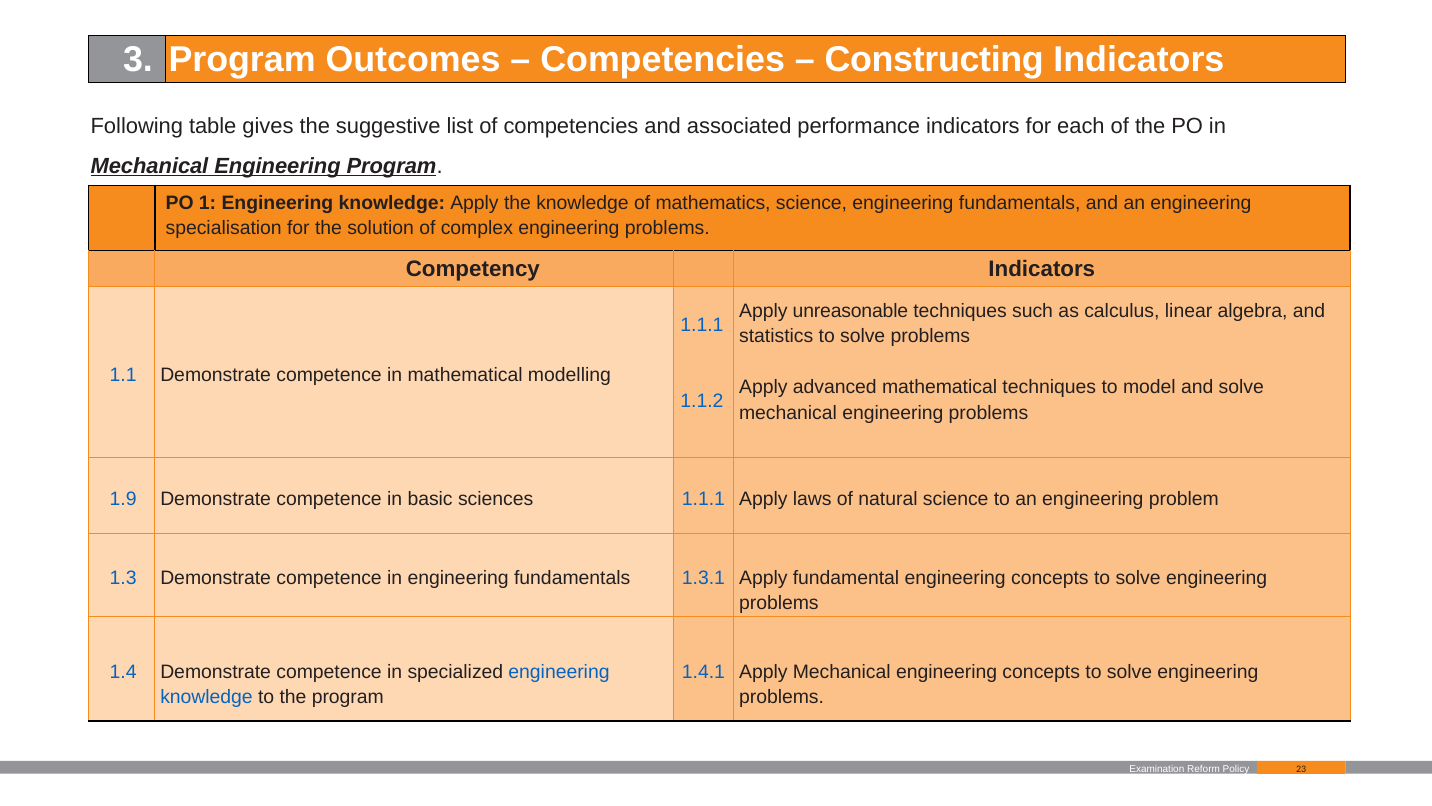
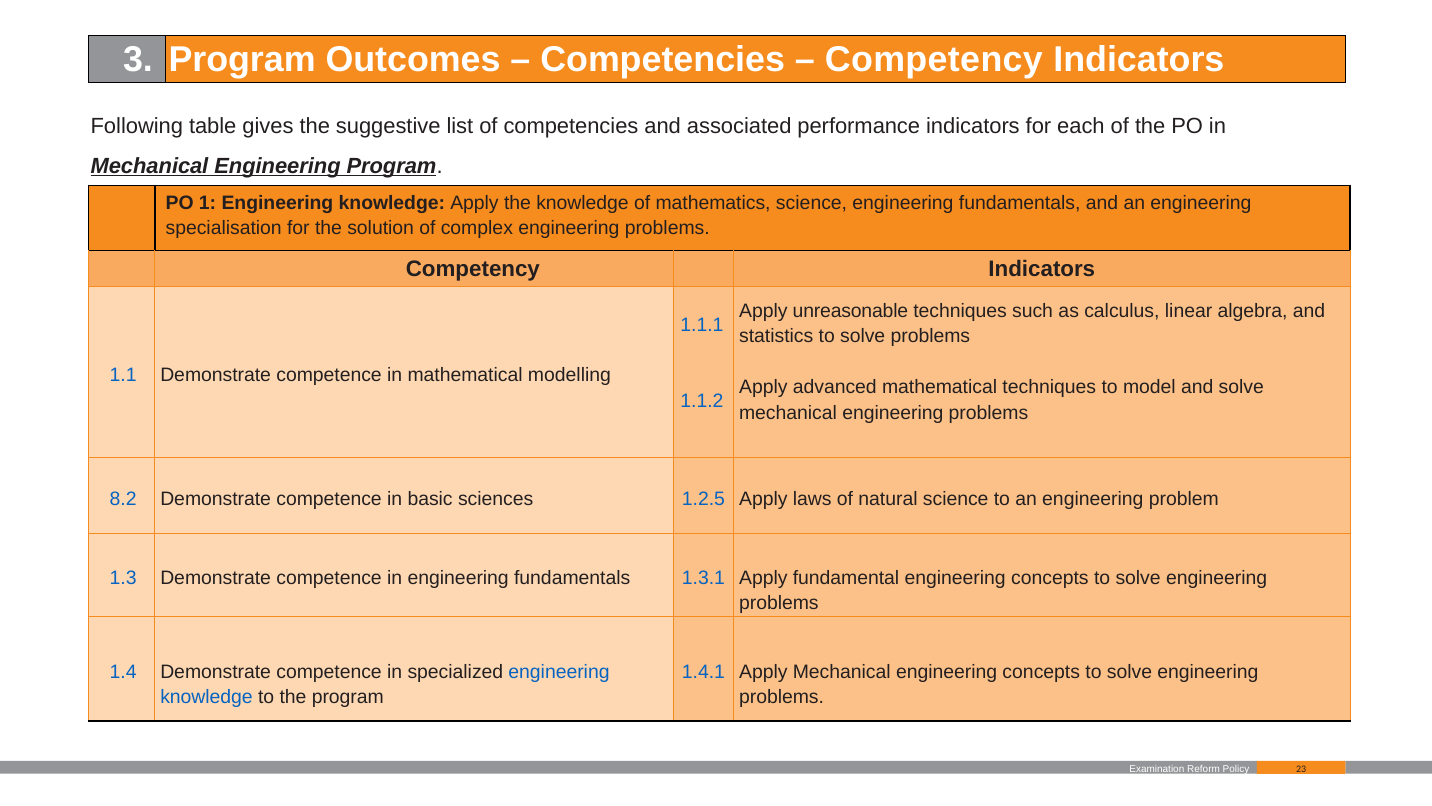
Constructing: Constructing -> Competency (934, 60)
1.9: 1.9 -> 8.2 (123, 499)
sciences 1.1.1: 1.1.1 -> 1.2.5 (703, 499)
